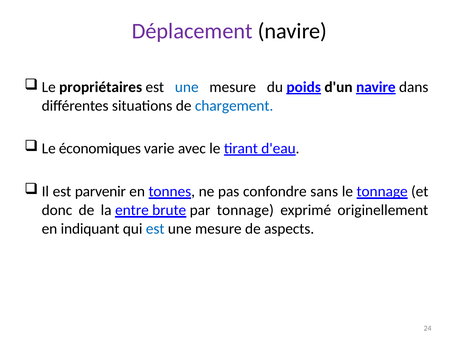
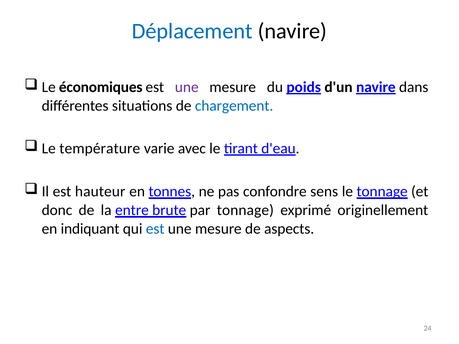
Déplacement colour: purple -> blue (192, 31)
propriétaires: propriétaires -> économiques (101, 87)
une colour: blue -> purple (187, 87)
économiques: économiques -> température (100, 149)
parvenir: parvenir -> hauteur (100, 192)
sans: sans -> sens (324, 192)
